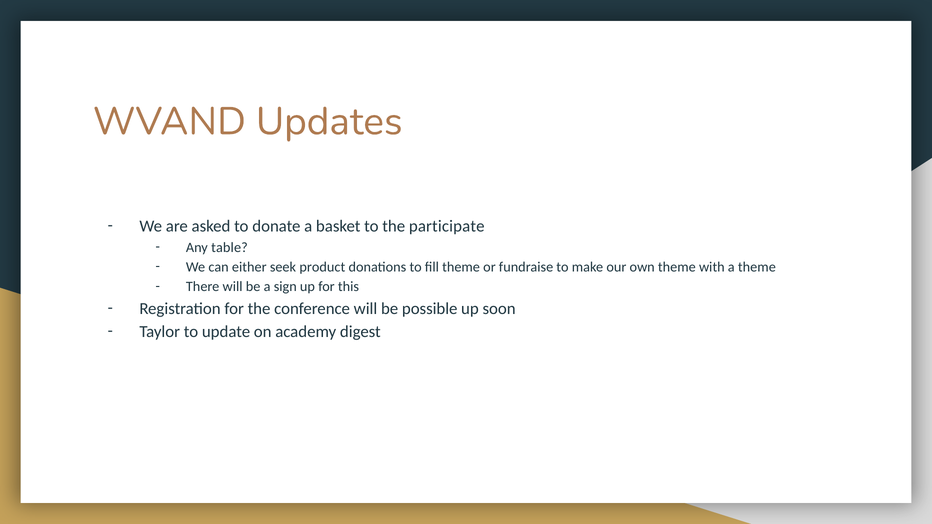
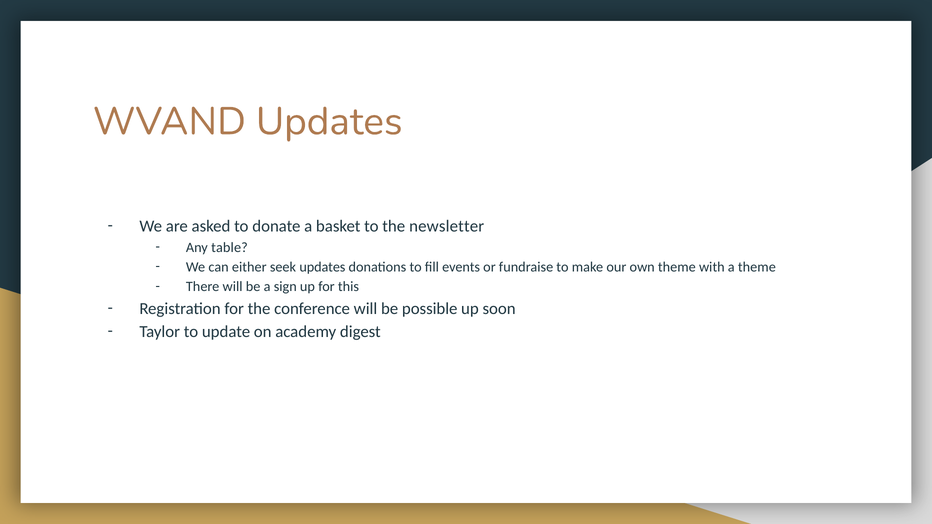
participate: participate -> newsletter (447, 227)
seek product: product -> updates (322, 267)
fill theme: theme -> events (461, 267)
